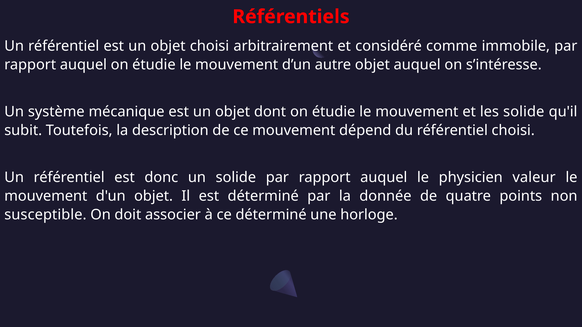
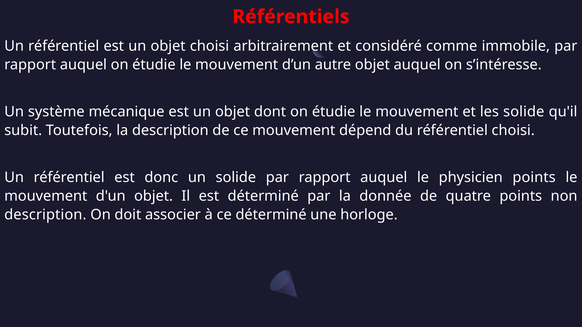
physicien valeur: valeur -> points (534, 177)
susceptible: susceptible -> description (45, 215)
